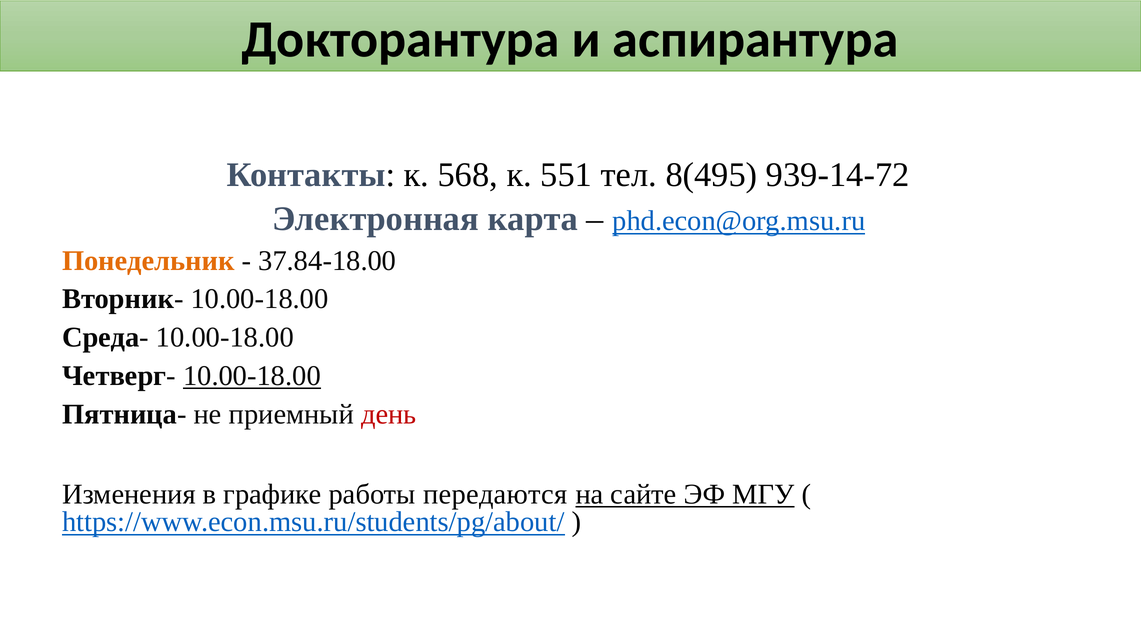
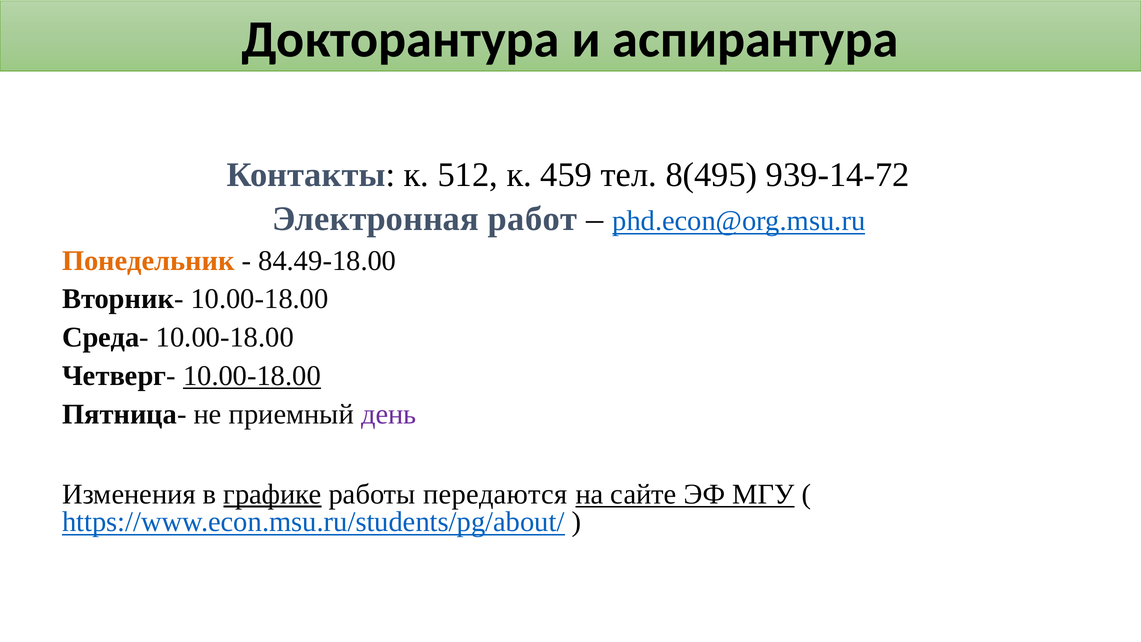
568: 568 -> 512 (468, 175)
551: 551 -> 459 (566, 175)
карта: карта -> работ (533, 219)
37.84-18.00: 37.84-18.00 -> 84.49-18.00 (327, 261)
день colour: red -> purple (389, 414)
графике underline: none -> present (273, 494)
